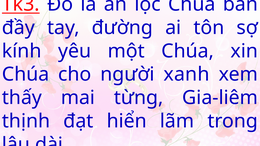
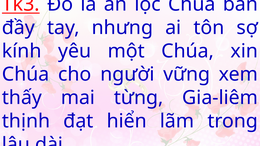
đường: đường -> nhưng (122, 28)
xanh: xanh -> vững (187, 74)
